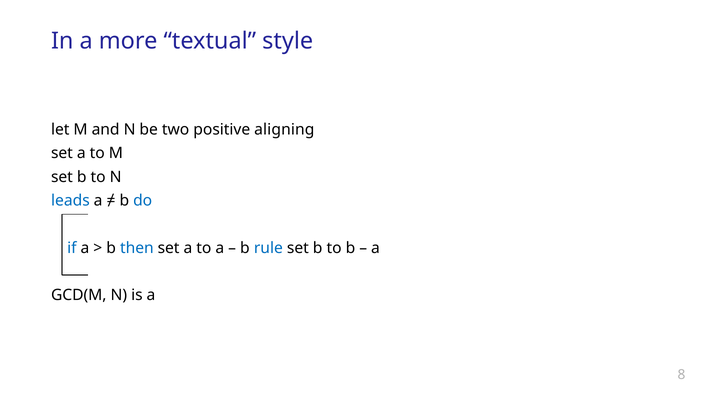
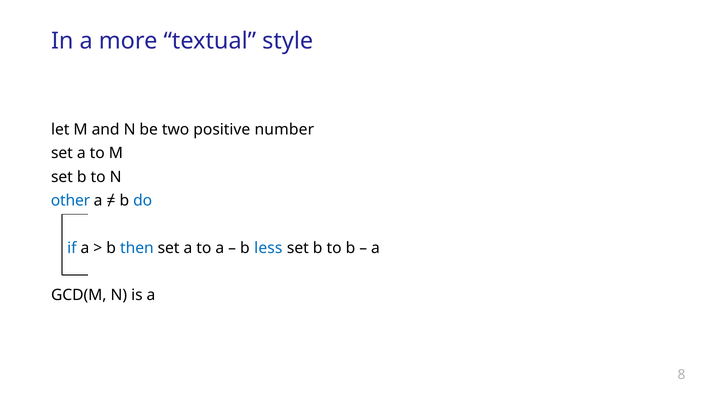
aligning: aligning -> number (284, 130)
leads: leads -> other (70, 201)
rule: rule -> less (268, 248)
